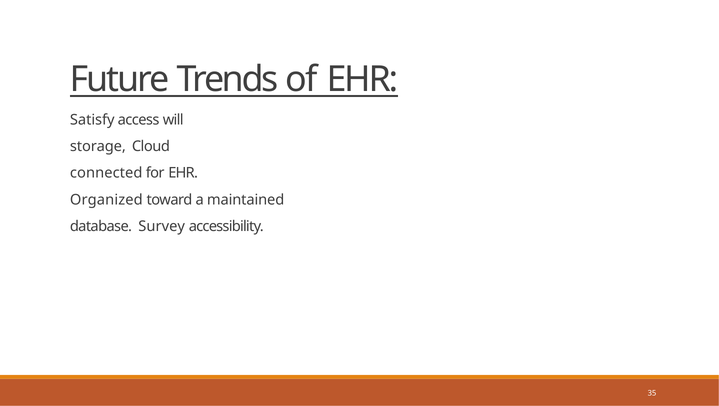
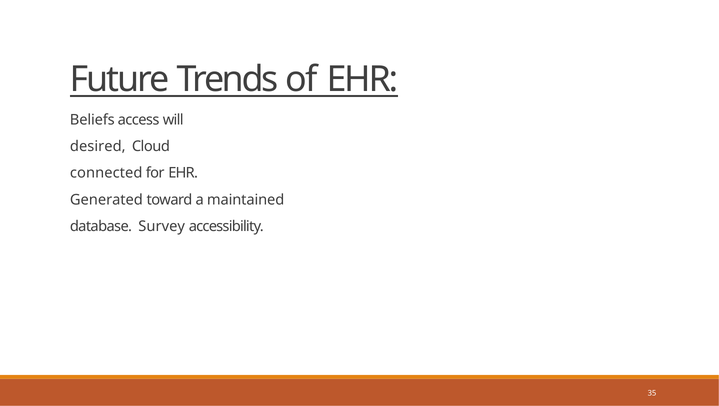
Satisfy: Satisfy -> Beliefs (92, 120)
storage: storage -> desired (98, 146)
Organized: Organized -> Generated (106, 199)
